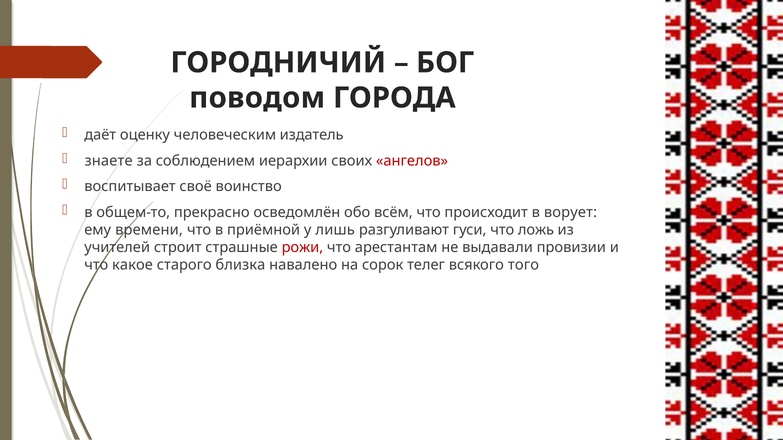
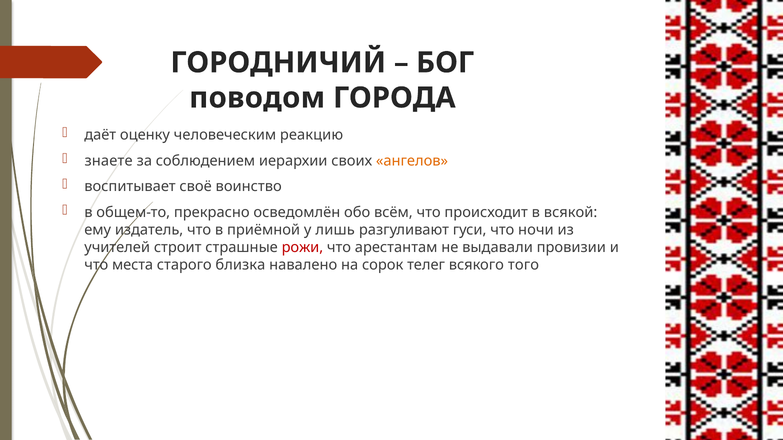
издатель: издатель -> реакцию (312, 135)
ангелов colour: red -> orange (412, 161)
ворует: ворует -> всякой (571, 212)
времени: времени -> издатель (149, 230)
ложь: ложь -> ночи (536, 230)
какое: какое -> места (133, 265)
